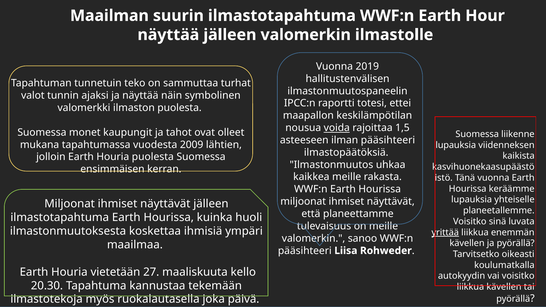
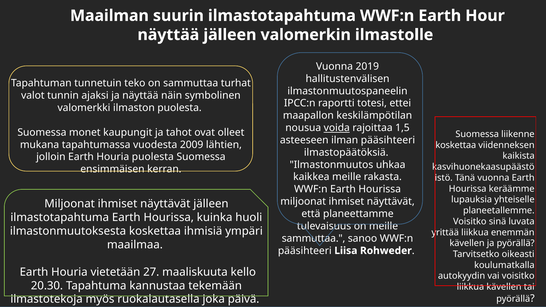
lupauksia: lupauksia -> koskettaa (456, 145)
yrittää underline: present -> none (445, 232)
valomerkin: valomerkin -> sammuttaa (314, 238)
